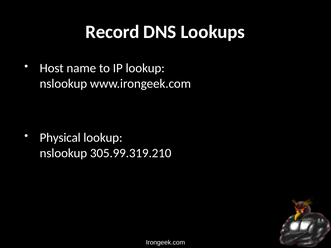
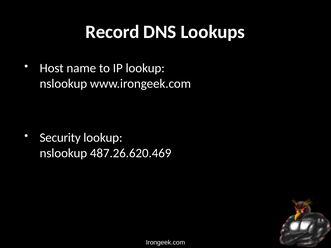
Physical: Physical -> Security (60, 138)
305.99.319.210: 305.99.319.210 -> 487.26.620.469 (131, 153)
